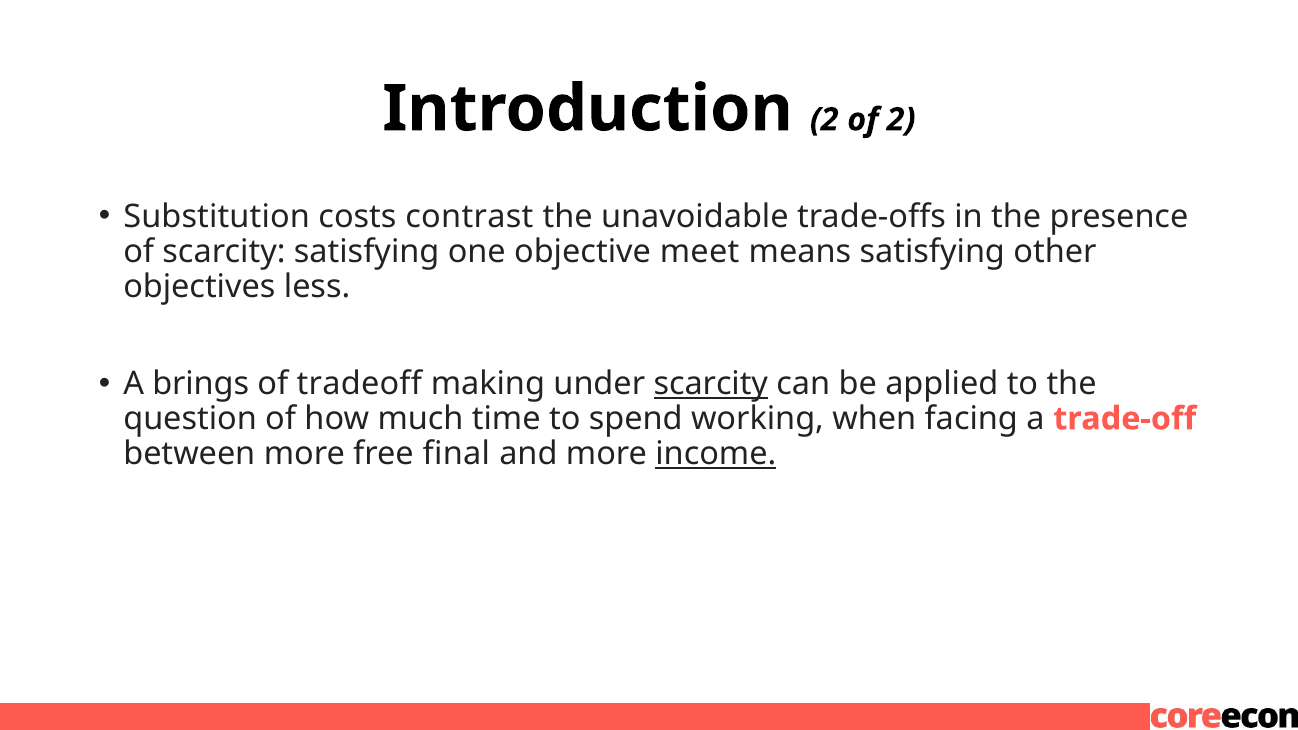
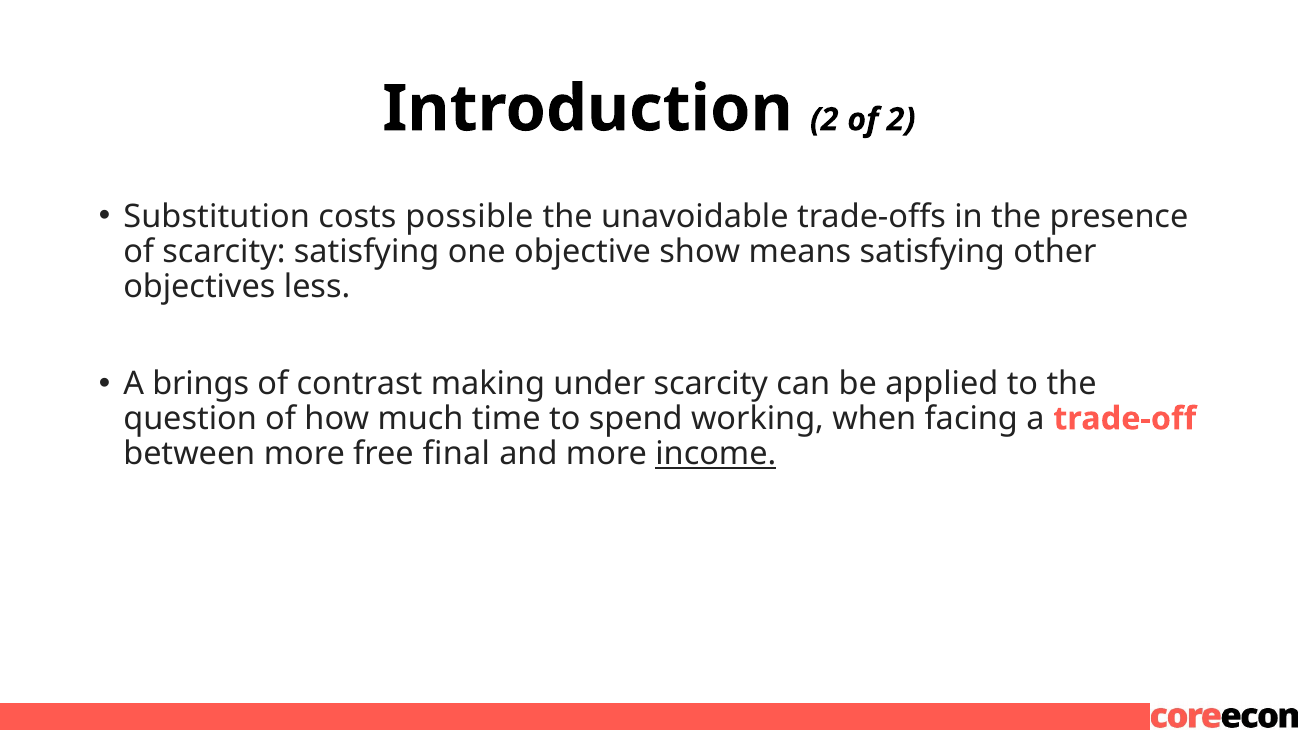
contrast: contrast -> possible (469, 217)
meet: meet -> show (700, 252)
tradeoff: tradeoff -> contrast (360, 384)
scarcity underline: present -> none (711, 384)
